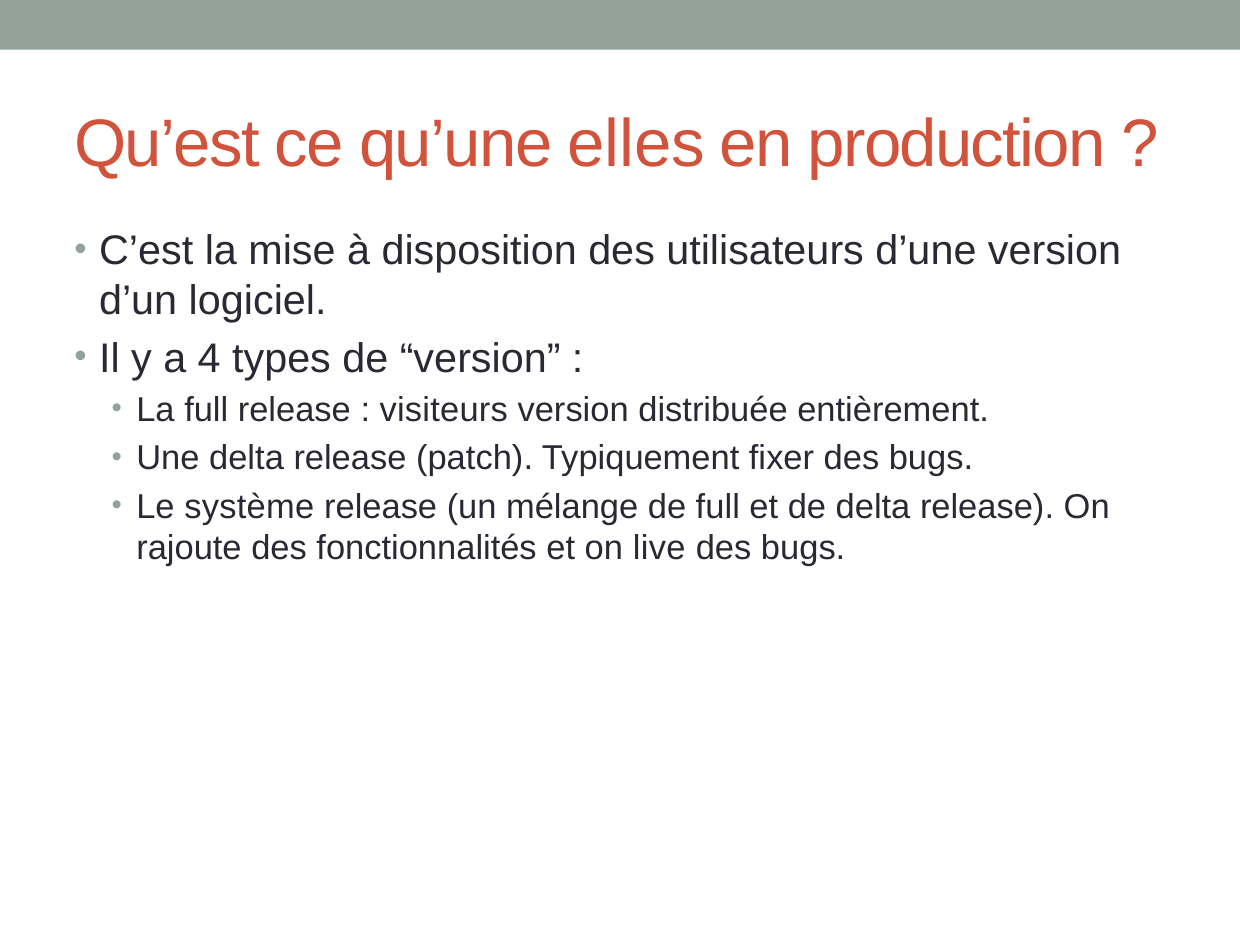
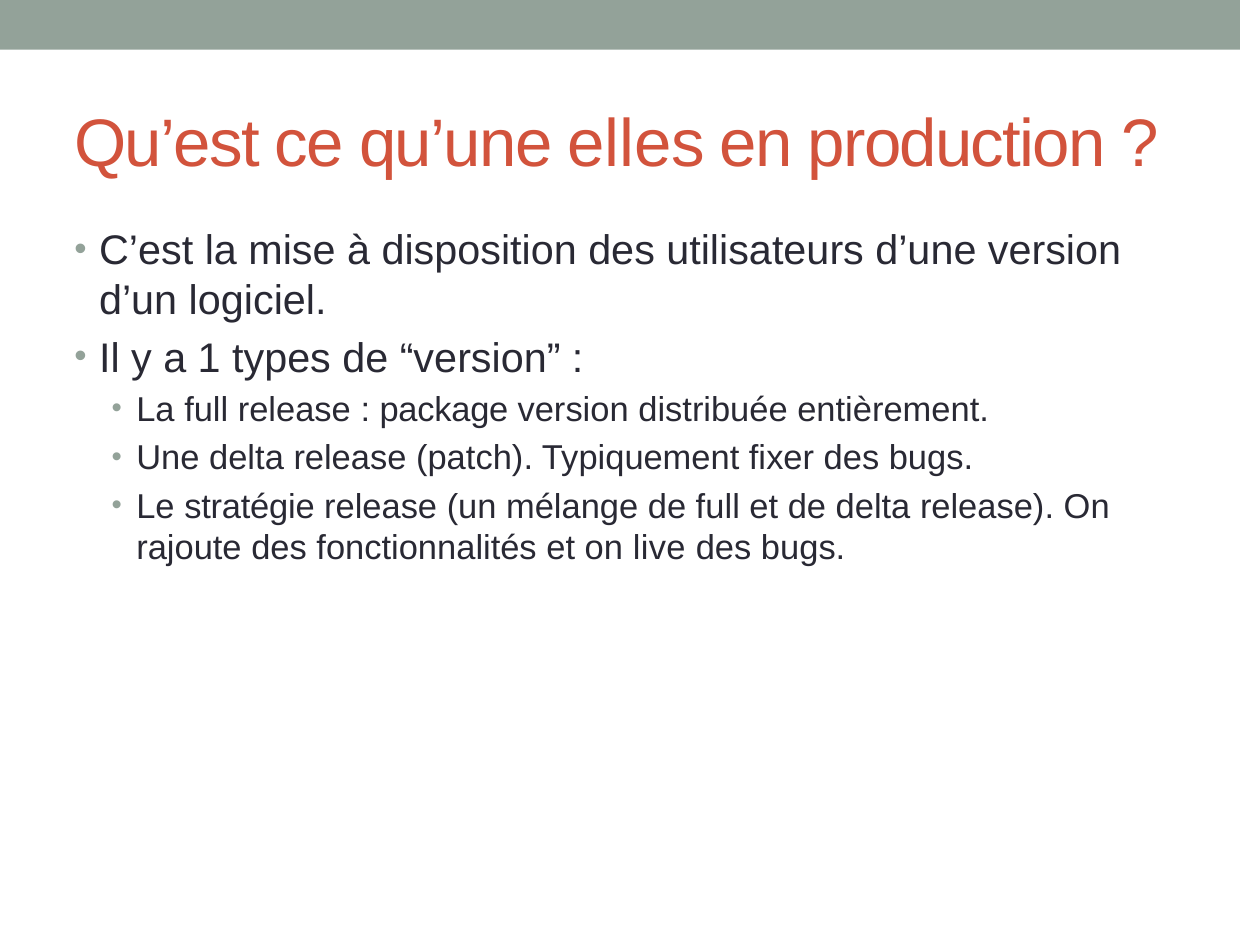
4: 4 -> 1 (209, 358)
visiteurs: visiteurs -> package (444, 410)
système: système -> stratégie (250, 507)
